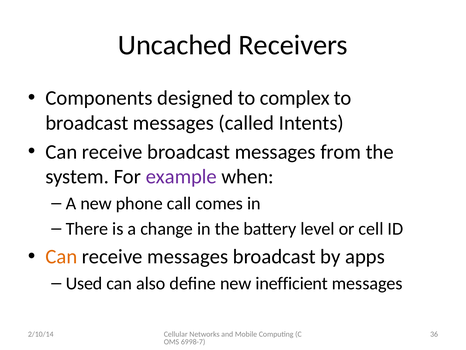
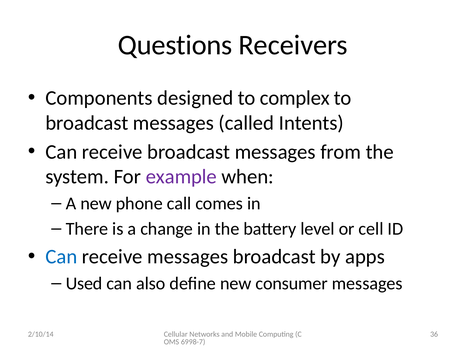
Uncached: Uncached -> Questions (175, 45)
Can colour: orange -> blue (61, 256)
inefficient: inefficient -> consumer (292, 283)
